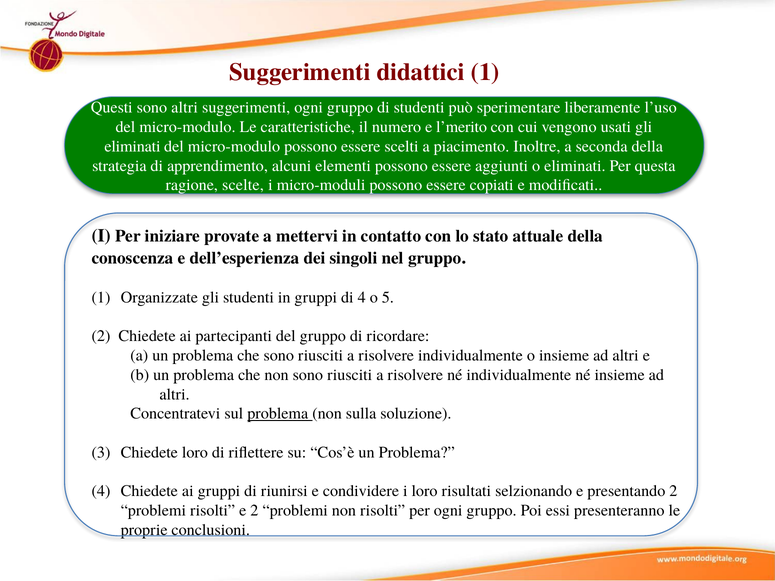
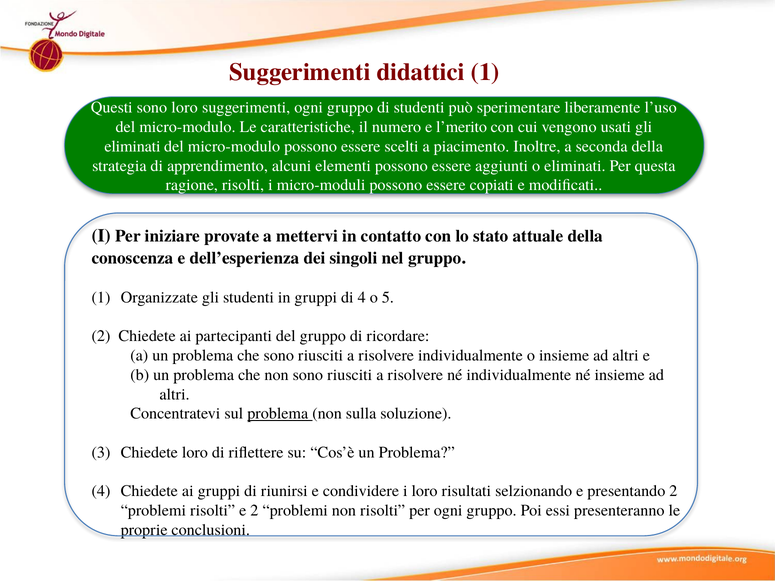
sono altri: altri -> loro (185, 108)
ragione scelte: scelte -> risolti (243, 185)
